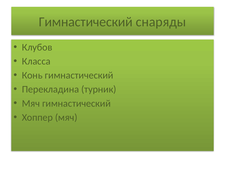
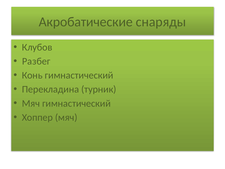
Гимнастический: Гимнастический -> Акробатические (86, 22)
Класса: Класса -> Разбег (36, 61)
